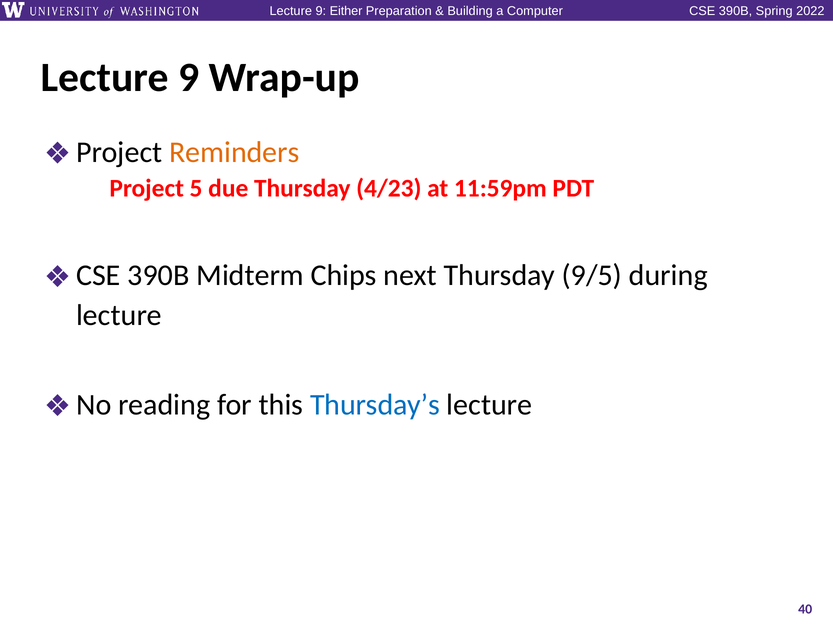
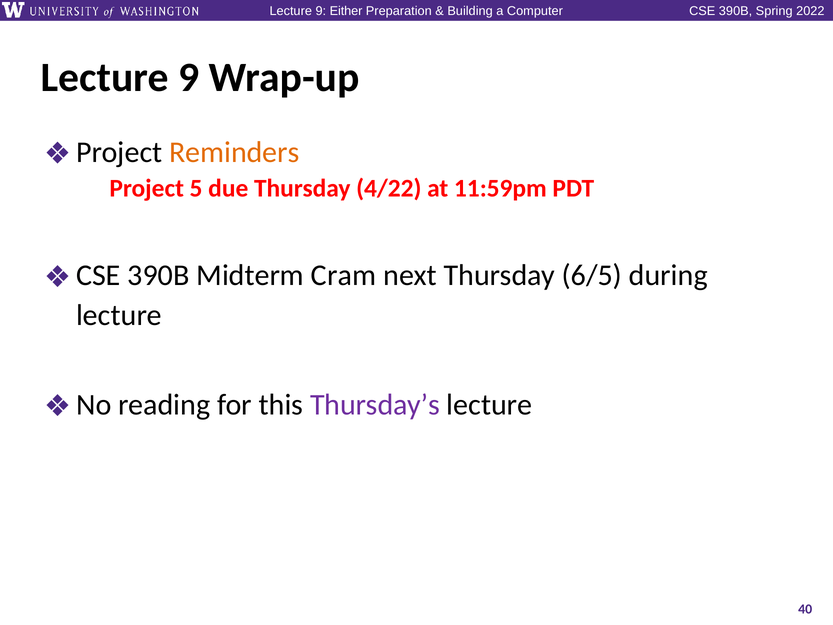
4/23: 4/23 -> 4/22 (389, 188)
Chips: Chips -> Cram (344, 275)
9/5: 9/5 -> 6/5 (592, 275)
Thursday’s colour: blue -> purple (375, 405)
